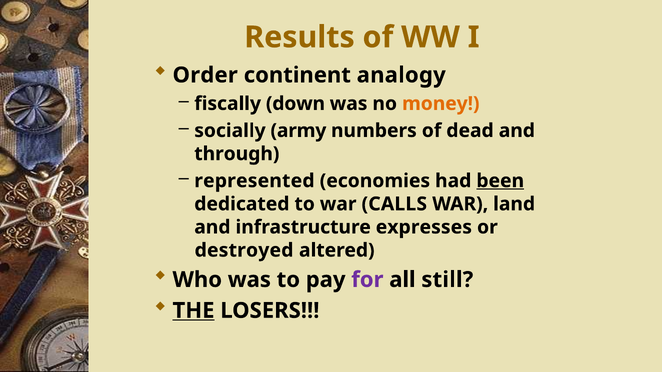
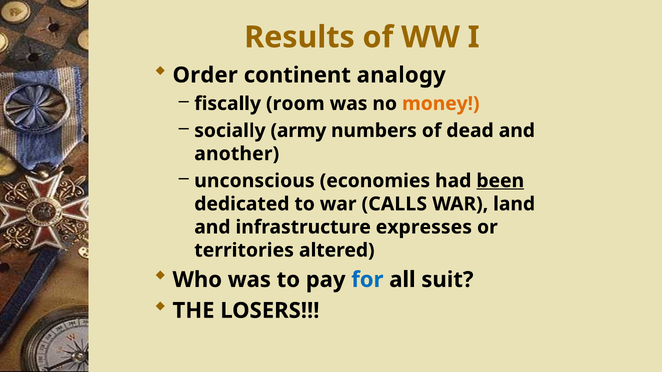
down: down -> room (295, 104)
through: through -> another (237, 154)
represented: represented -> unconscious (254, 181)
destroyed: destroyed -> territories (244, 251)
for colour: purple -> blue (367, 280)
still: still -> suit (447, 280)
THE underline: present -> none (194, 311)
